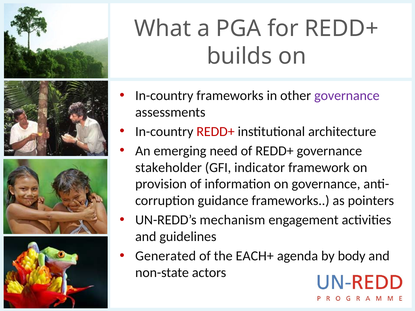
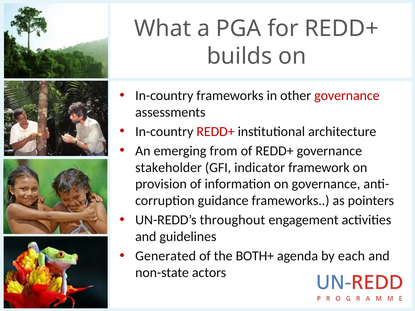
governance colour: purple -> red (347, 96)
need: need -> from (224, 151)
mechanism: mechanism -> throughout (232, 220)
EACH+: EACH+ -> BOTH+ (255, 256)
body: body -> each (351, 256)
